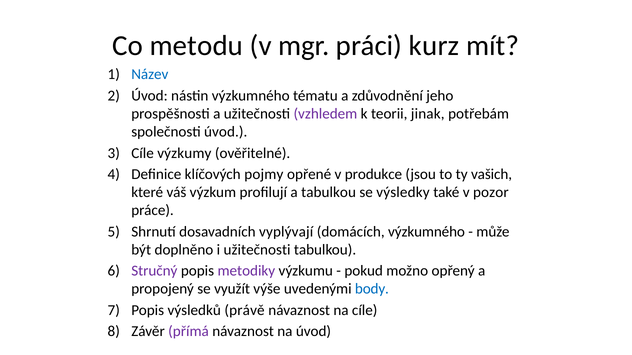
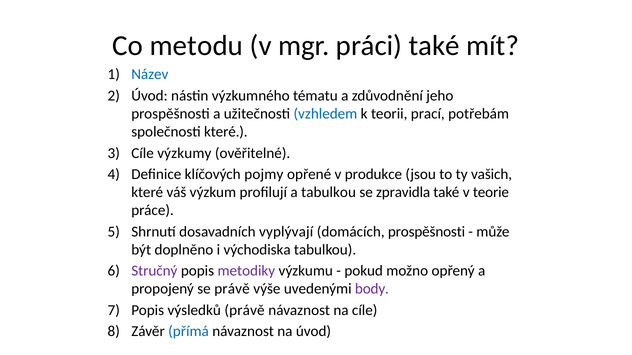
práci kurz: kurz -> také (434, 46)
vzhledem colour: purple -> blue (325, 114)
jinak: jinak -> prací (428, 114)
společnosti úvod: úvod -> které (226, 132)
výsledky: výsledky -> zpravidla (403, 193)
pozor: pozor -> teorie (491, 193)
domácích výzkumného: výzkumného -> prospěšnosti (427, 232)
i užitečnosti: užitečnosti -> východiska (257, 250)
se využít: využít -> právě (232, 289)
body colour: blue -> purple (372, 289)
přímá colour: purple -> blue (189, 332)
